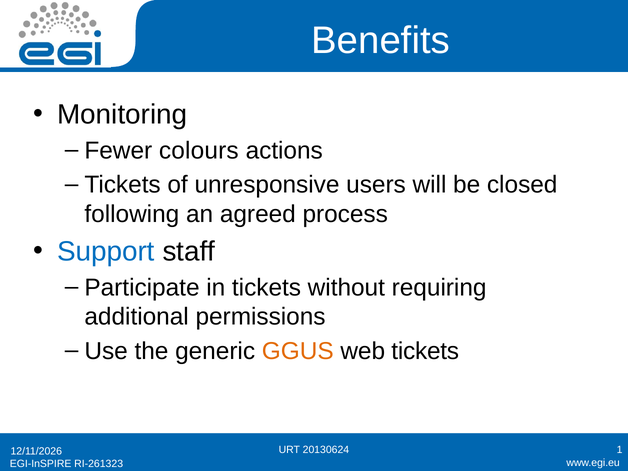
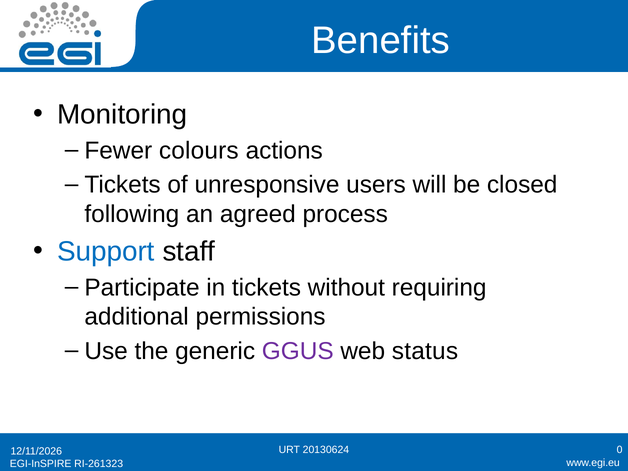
GGUS colour: orange -> purple (298, 351)
web tickets: tickets -> status (425, 351)
1: 1 -> 0 (620, 450)
